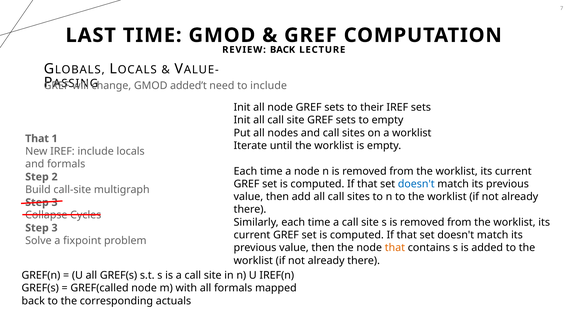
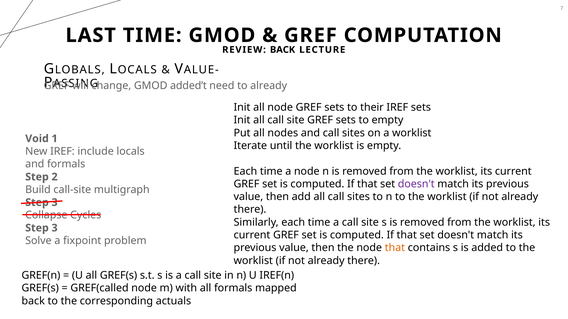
to include: include -> already (269, 86)
That: That -> Void (37, 139)
doesn't colour: blue -> purple (416, 184)
